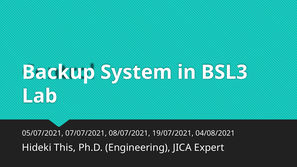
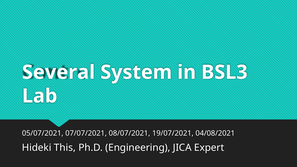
Backup: Backup -> Several (59, 72)
